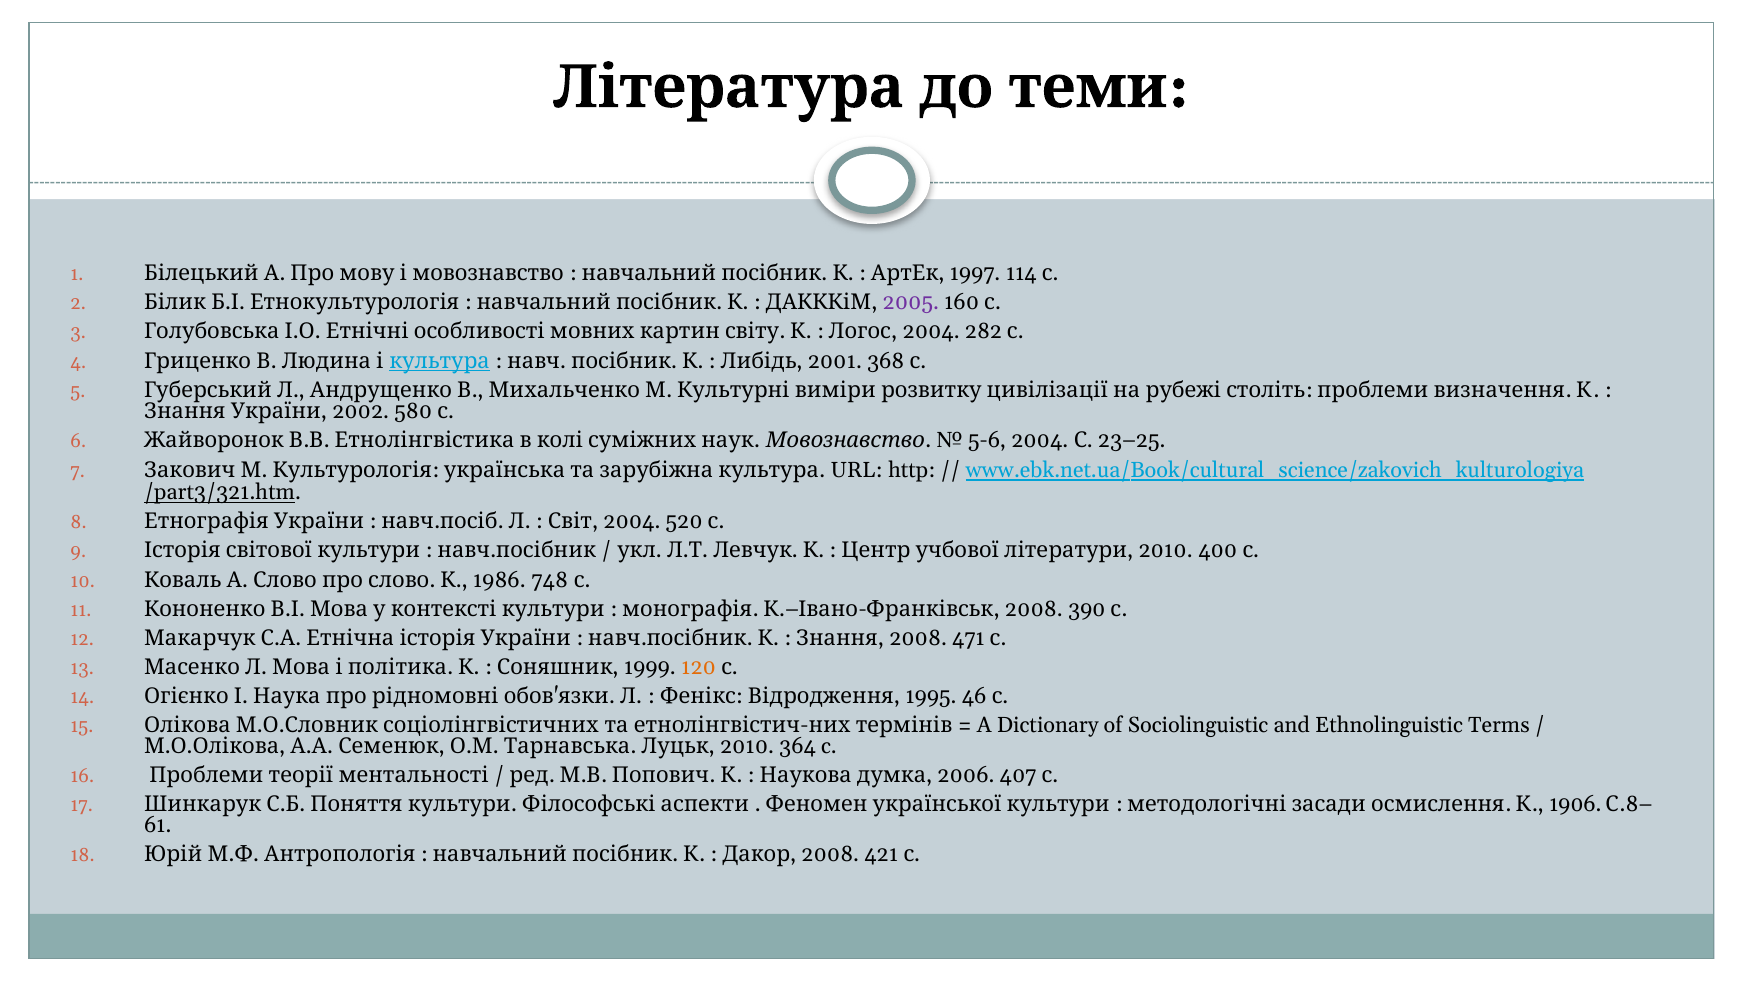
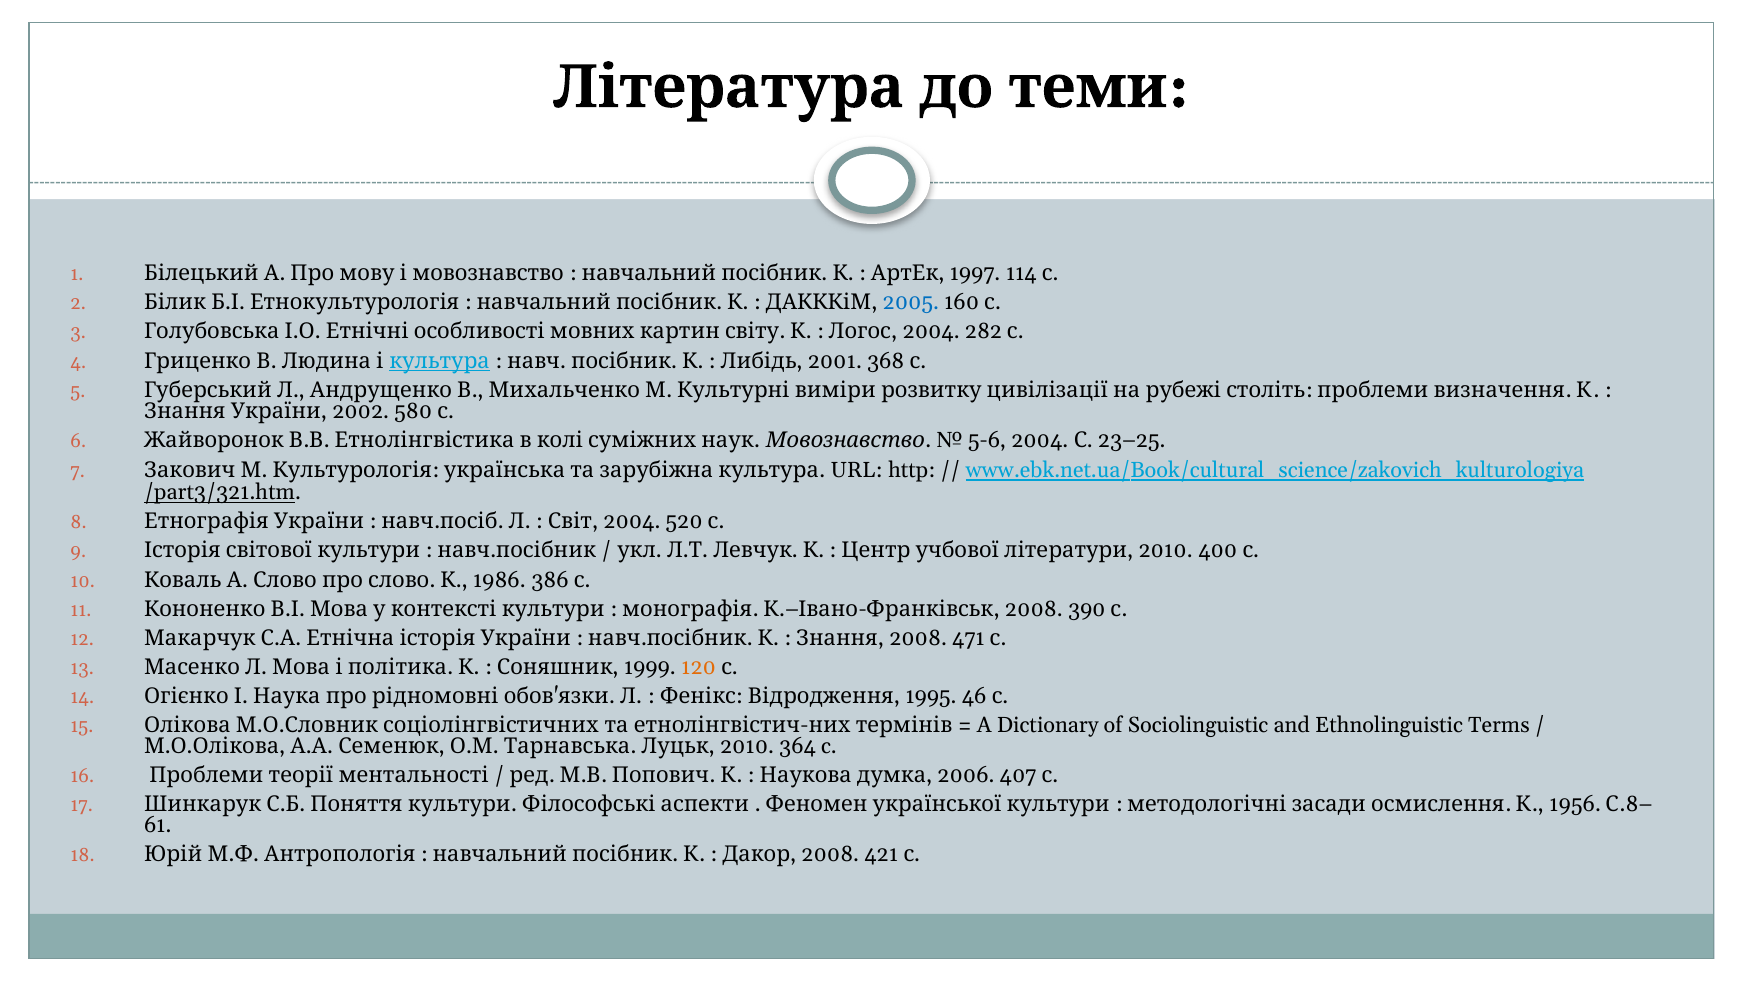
2005 colour: purple -> blue (911, 302)
748: 748 -> 386 (550, 580)
1906: 1906 -> 1956 (1575, 804)
